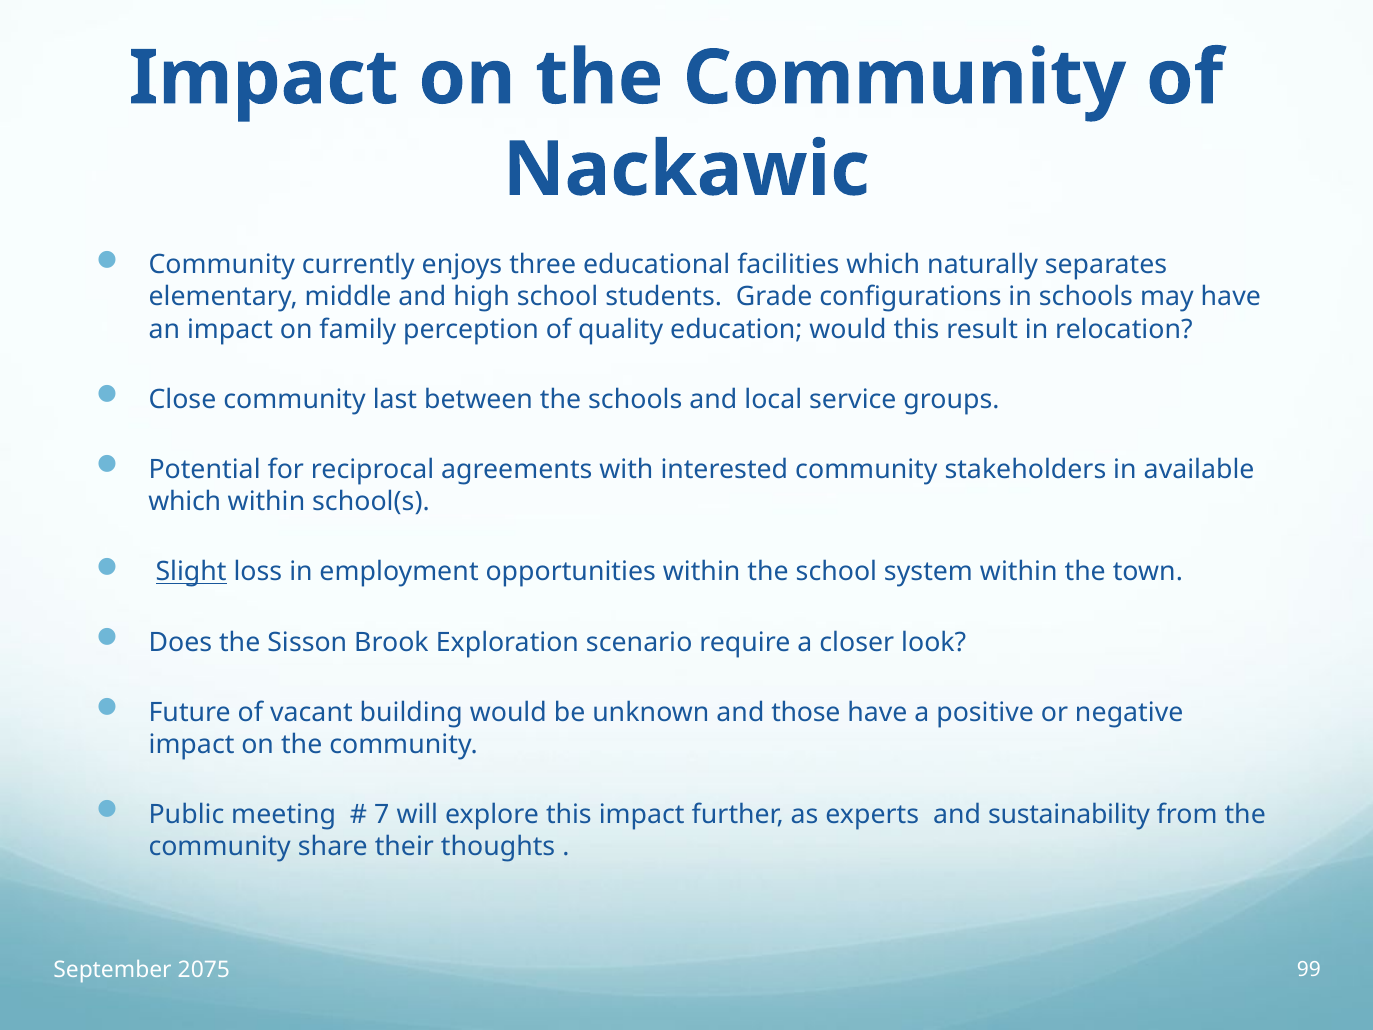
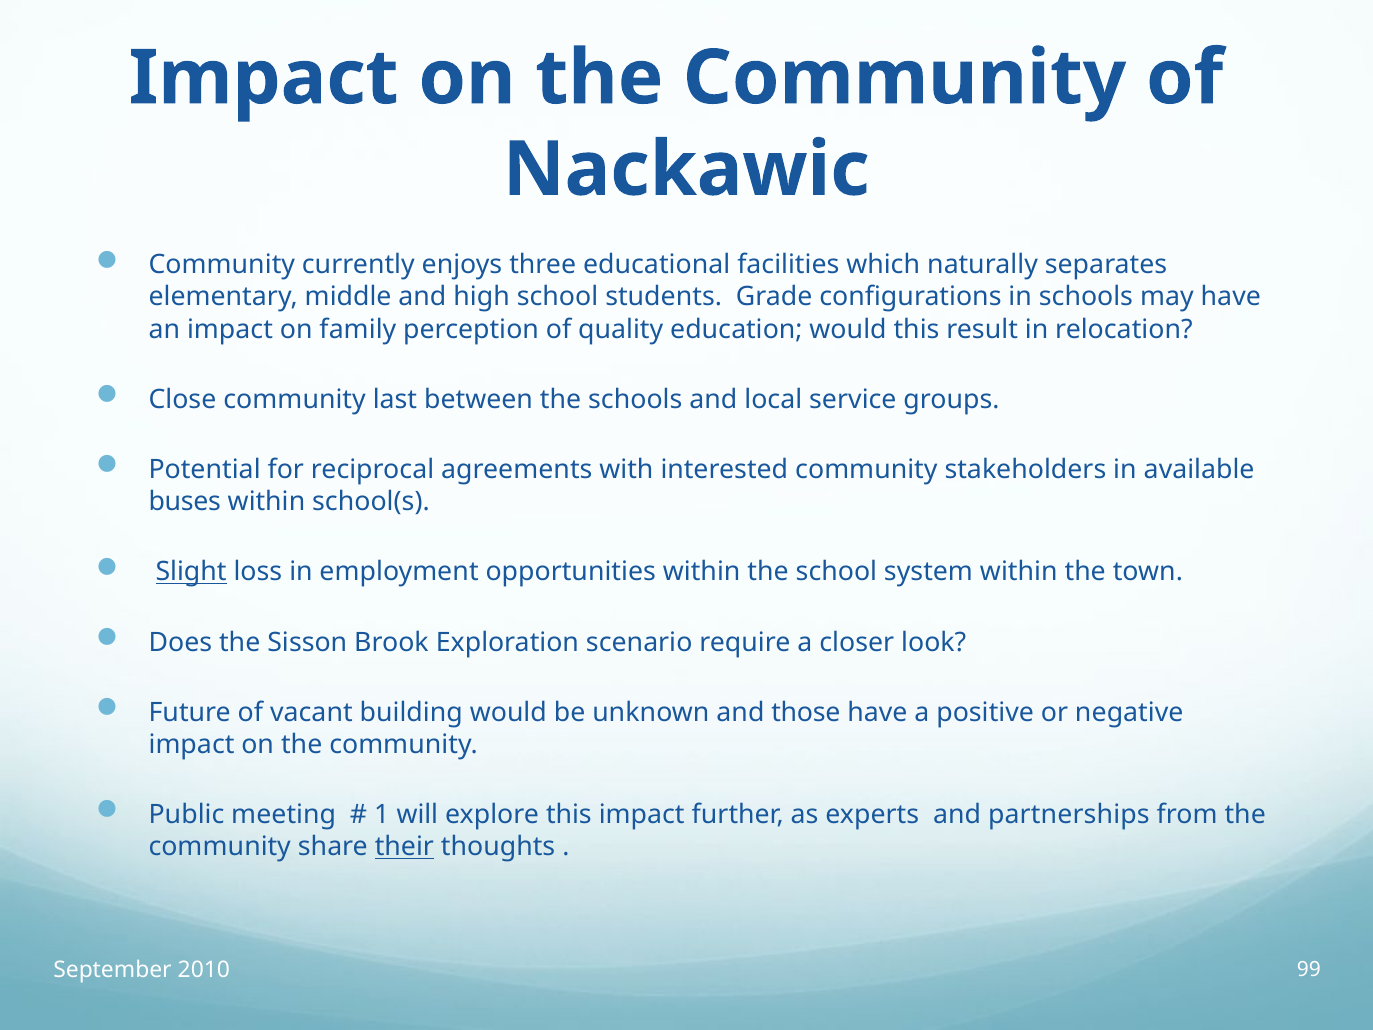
which: which -> buses (185, 502)
7: 7 -> 1 (382, 815)
sustainability: sustainability -> partnerships (1069, 815)
their underline: none -> present (404, 847)
2075: 2075 -> 2010 (204, 969)
